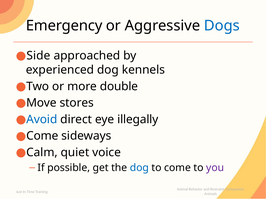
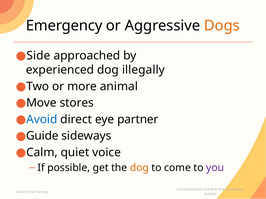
Dogs colour: blue -> orange (222, 26)
kennels: kennels -> illegally (143, 70)
more double: double -> animal (119, 87)
illegally: illegally -> partner (138, 120)
Come: Come -> Guide (42, 136)
dog colour: blue -> orange (139, 168)
